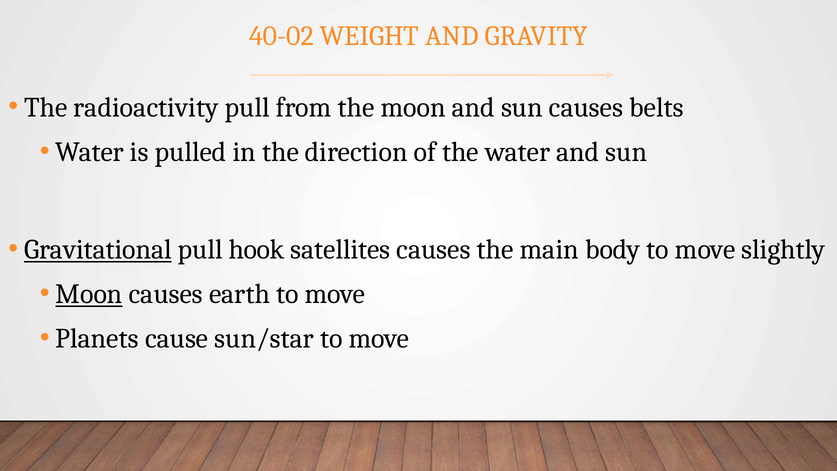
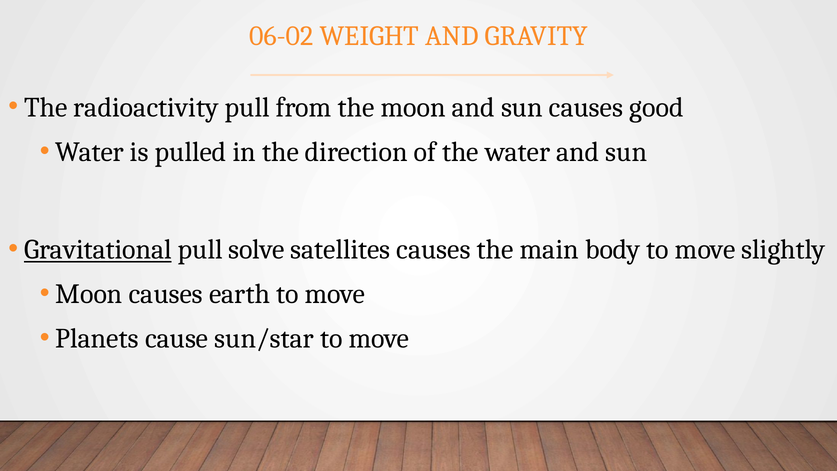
40-02: 40-02 -> 06-02 (281, 36)
belts: belts -> good (656, 107)
hook: hook -> solve (257, 250)
Moon underline: present -> none (89, 294)
